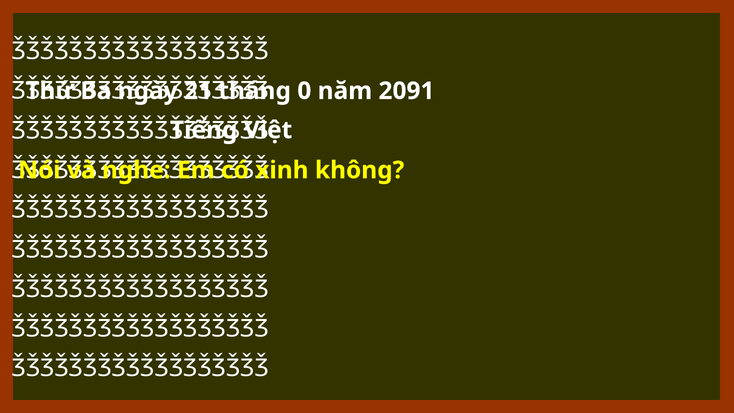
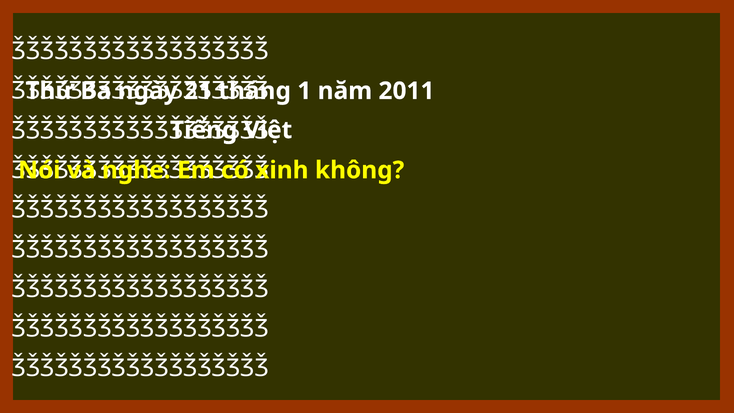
0: 0 -> 1 (304, 91)
2091: 2091 -> 2011 (406, 91)
